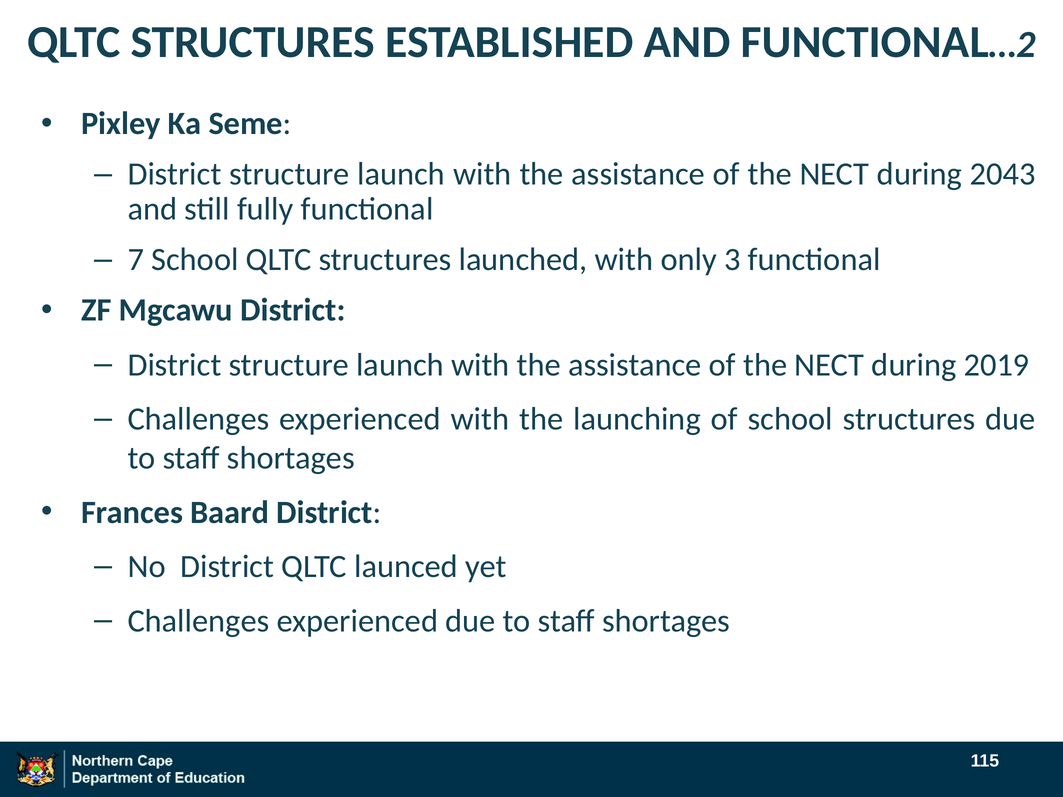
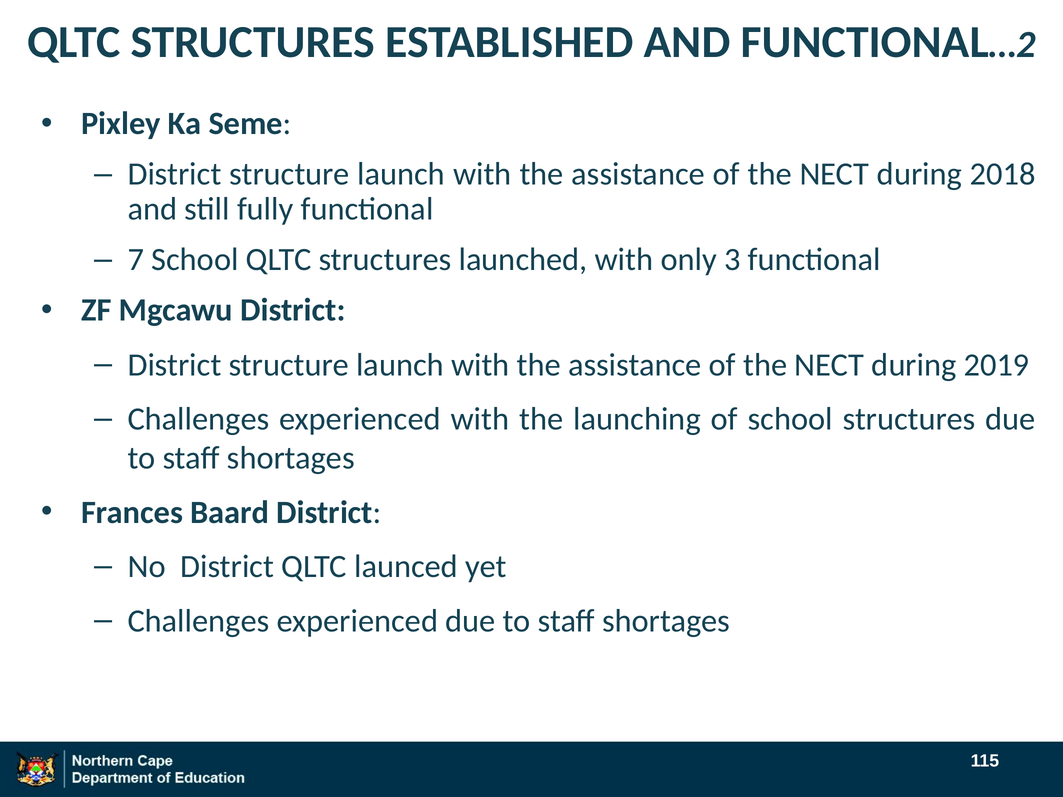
2043: 2043 -> 2018 (1003, 174)
